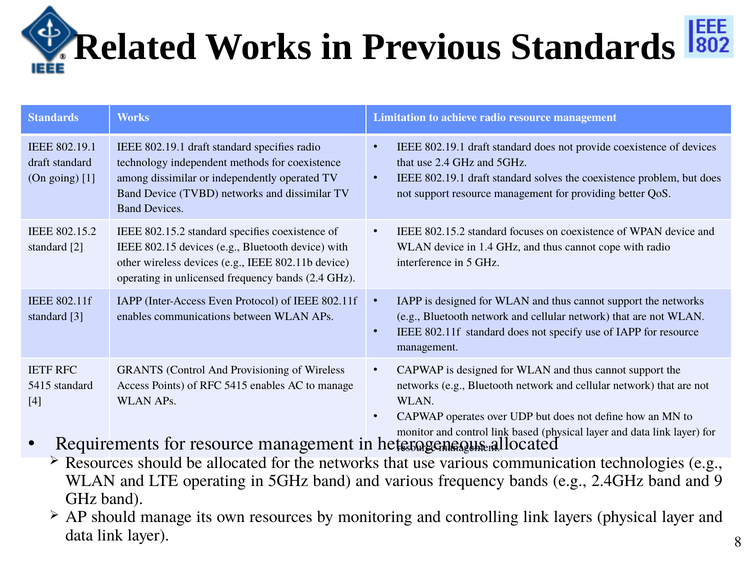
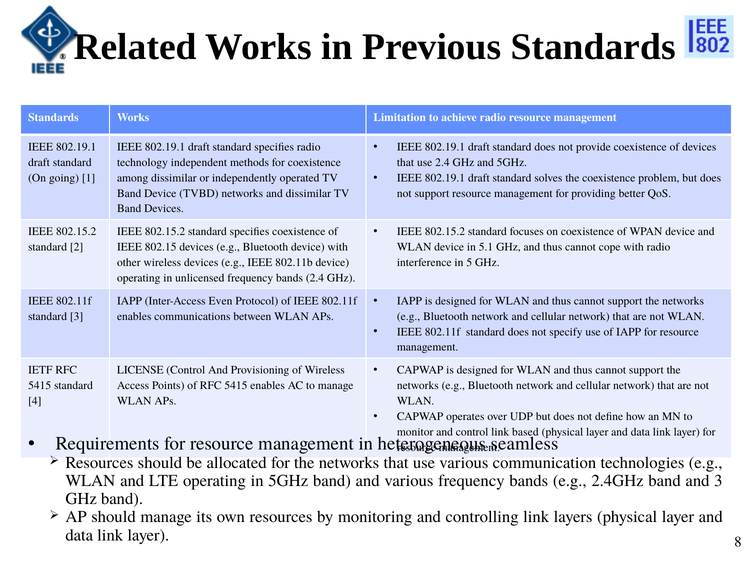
1.4: 1.4 -> 5.1 (486, 247)
GRANTS: GRANTS -> LICENSE (140, 370)
allocated: allocated -> seamless (525, 444)
and 9: 9 -> 3 (718, 481)
